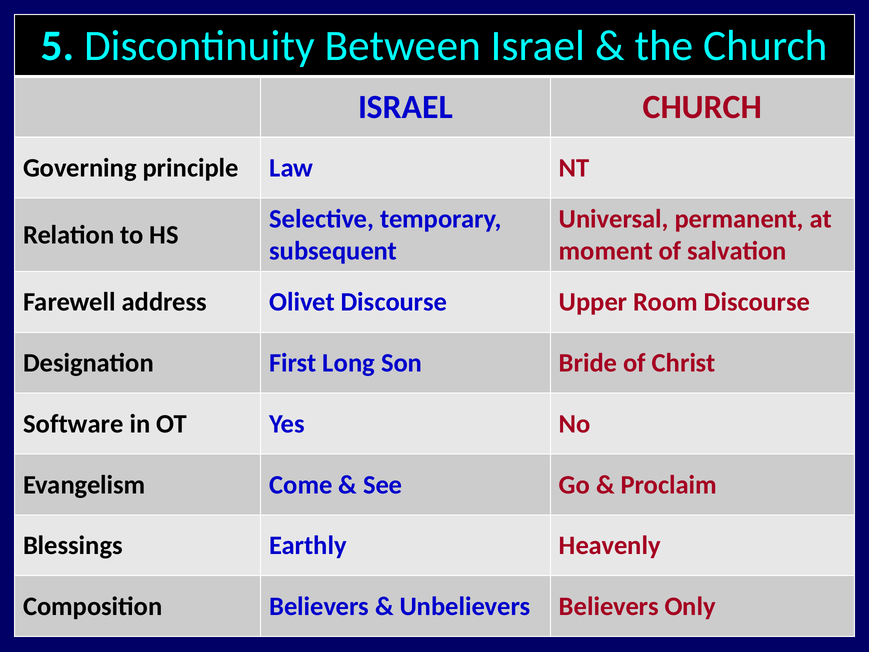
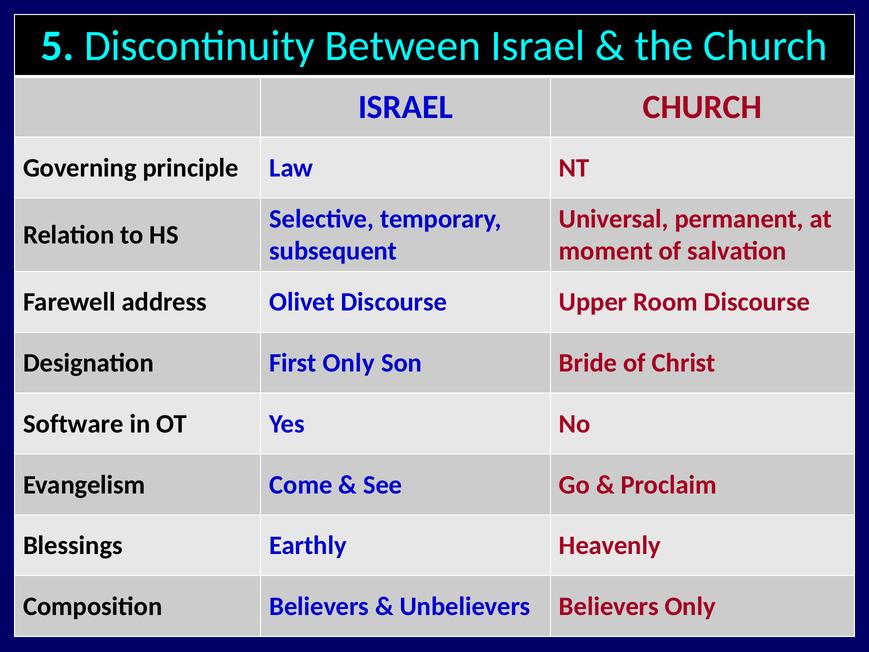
First Long: Long -> Only (349, 363)
